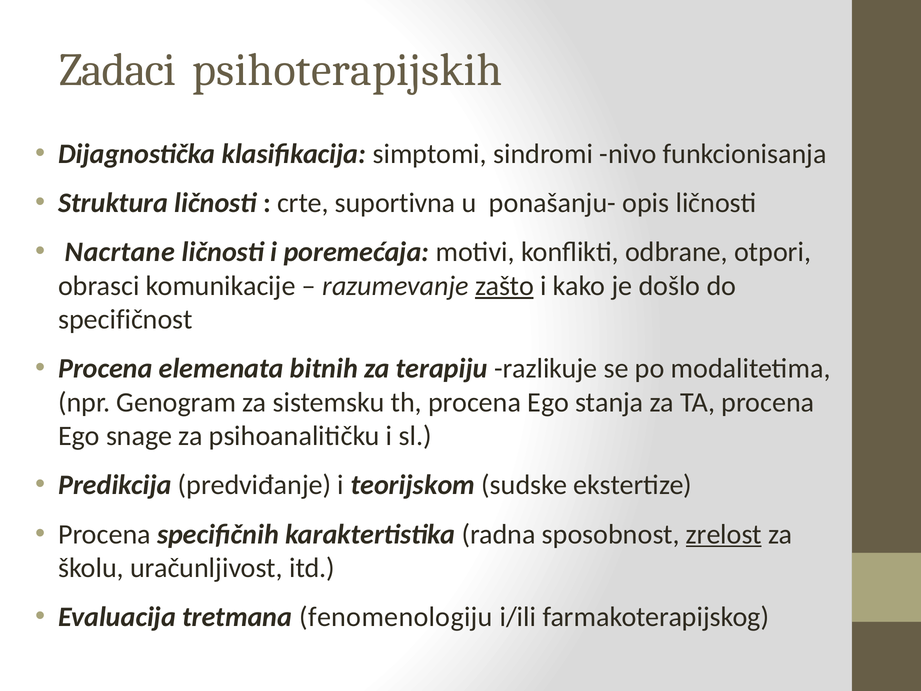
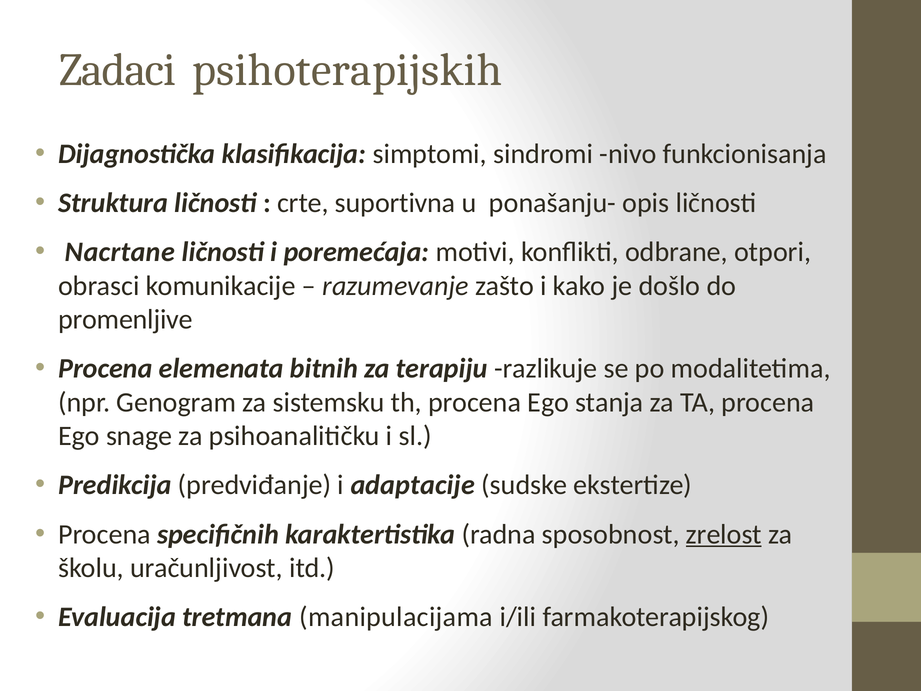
zašto underline: present -> none (505, 286)
specifičnost: specifičnost -> promenljive (126, 319)
teorijskom: teorijskom -> adaptacije (413, 485)
fenomenologiju: fenomenologiju -> manipulacijama (396, 617)
